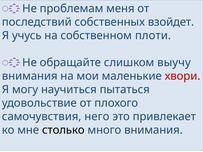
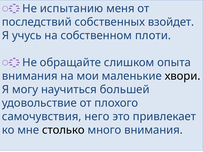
проблемам: проблемам -> испытанию (72, 9)
выучу: выучу -> опыта (174, 63)
хвори colour: red -> black (183, 76)
пытаться: пытаться -> большей (125, 90)
